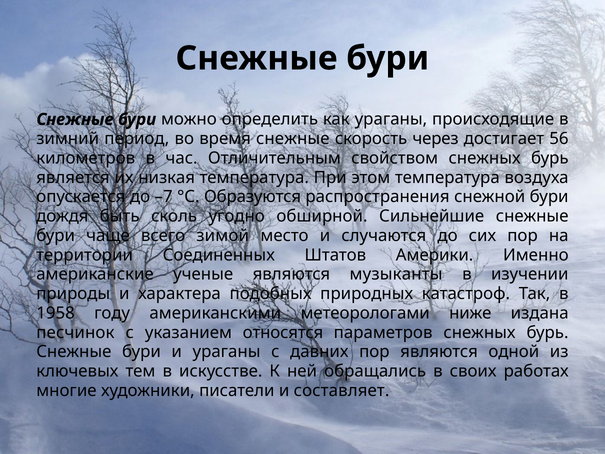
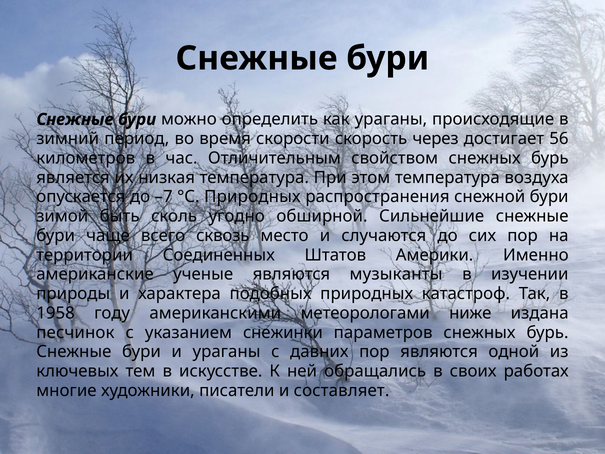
время снежные: снежные -> скорости (293, 139)
°С Образуются: Образуются -> Природных (252, 197)
дождя: дождя -> зимой (62, 216)
зимой: зимой -> сквозь (223, 236)
относятся: относятся -> снежинки (283, 332)
